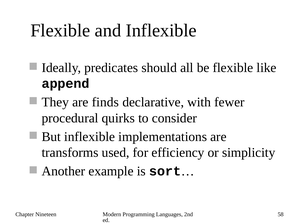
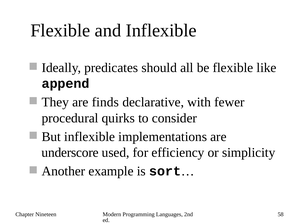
transforms: transforms -> underscore (70, 153)
